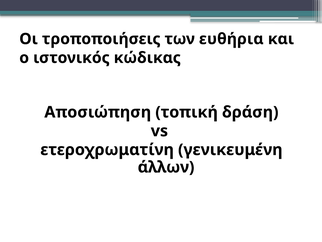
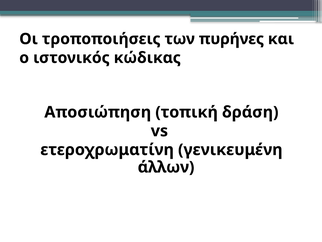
ευθήρια: ευθήρια -> πυρήνες (231, 39)
